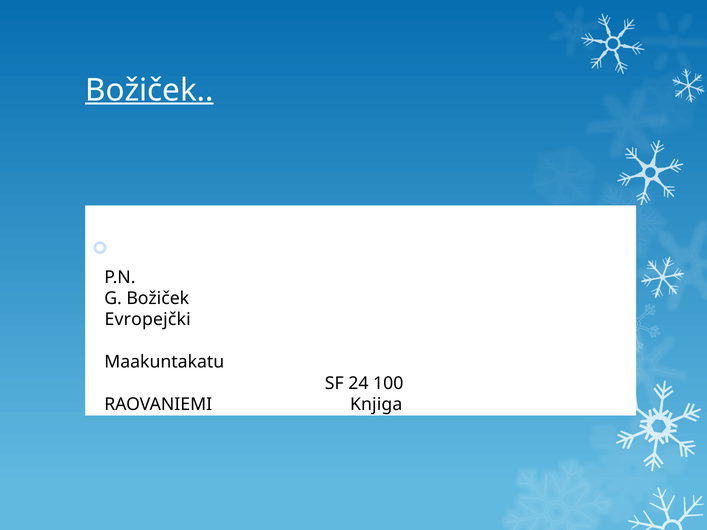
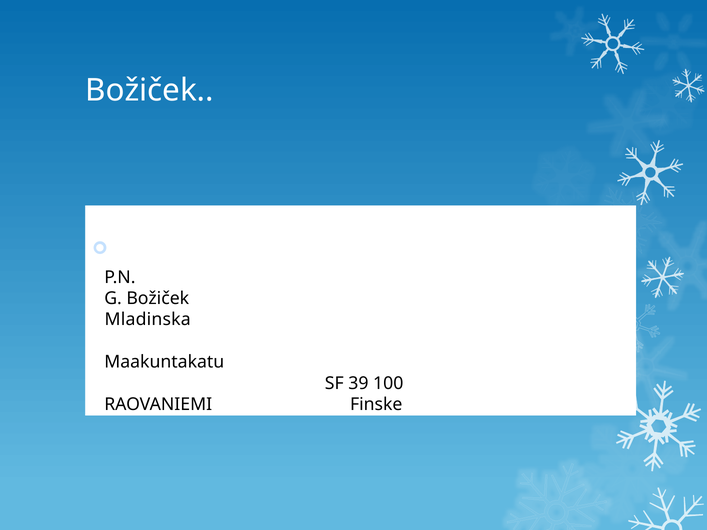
Božiček underline: present -> none (149, 90)
Evropejčki: Evropejčki -> Mladinska (148, 320)
24: 24 -> 39 (358, 383)
RAOVANIEMI Knjiga: Knjiga -> Finske (376, 405)
